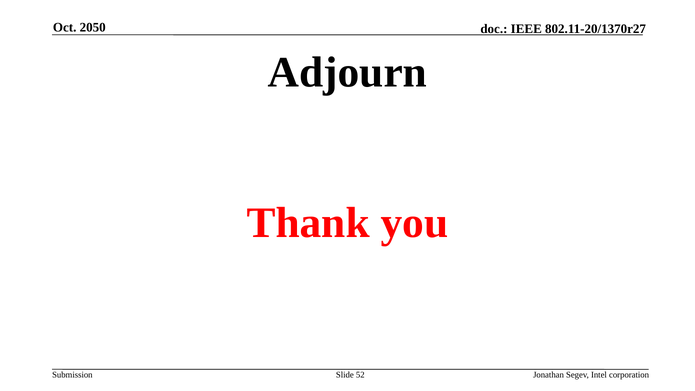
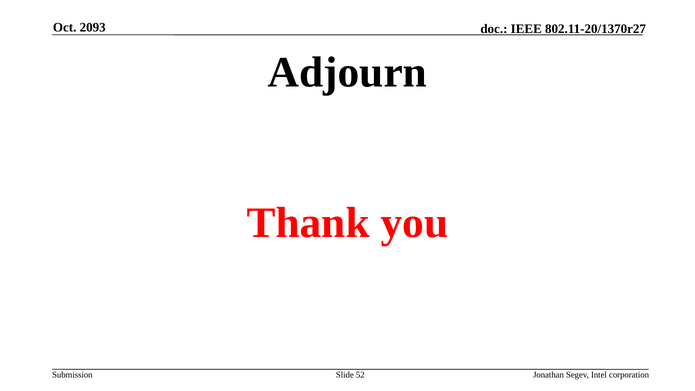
2050: 2050 -> 2093 (93, 28)
